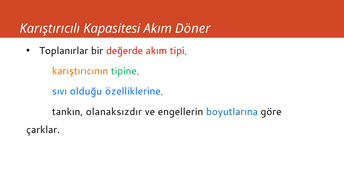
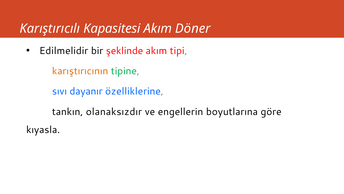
Toplanırlar: Toplanırlar -> Edilmelidir (64, 51)
değerde: değerde -> şeklinde (125, 51)
olduğu: olduğu -> dayanır (86, 91)
boyutlarına colour: blue -> black (232, 111)
çarklar: çarklar -> kıyasla (43, 129)
